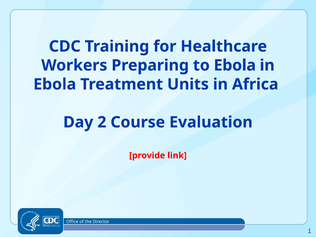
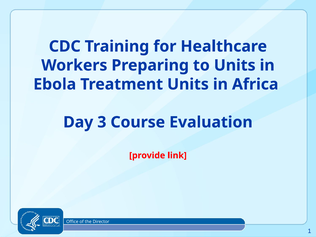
to Ebola: Ebola -> Units (235, 65)
2: 2 -> 3 (102, 122)
